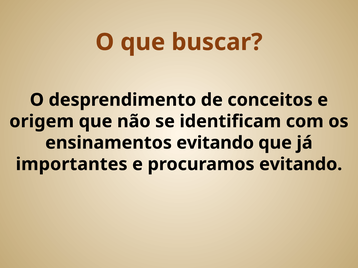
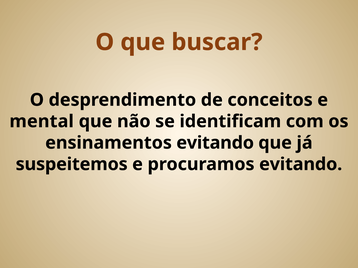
origem: origem -> mental (42, 122)
importantes: importantes -> suspeitemos (72, 165)
